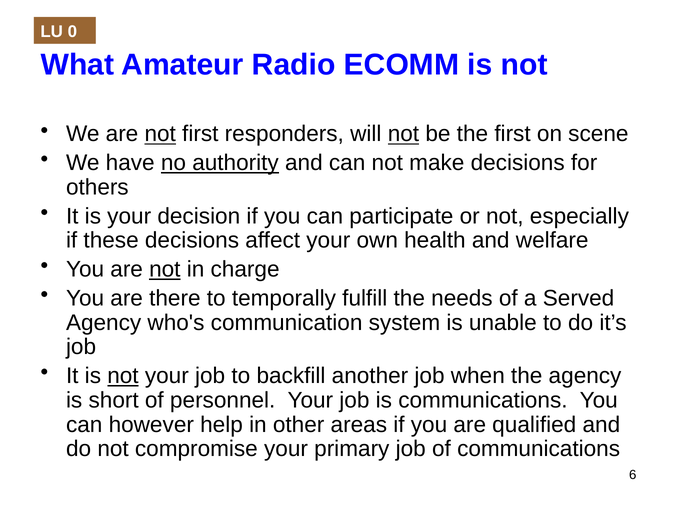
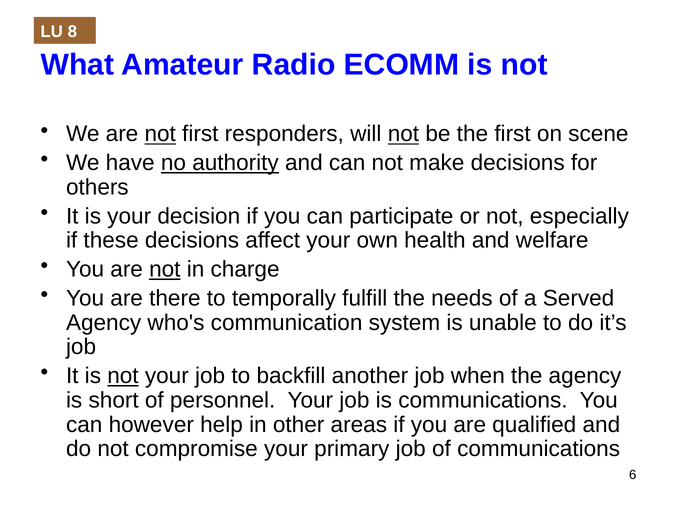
0: 0 -> 8 (72, 32)
